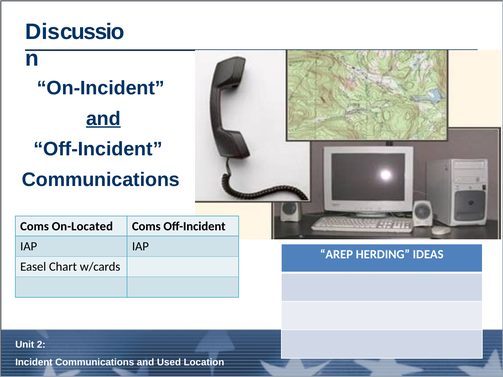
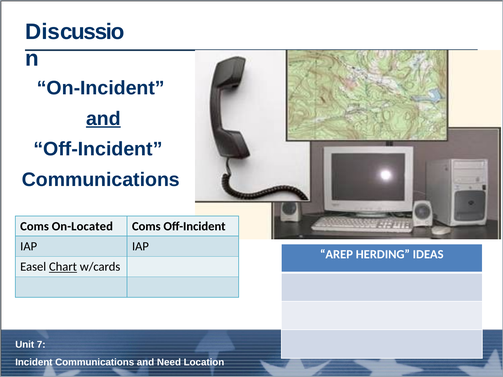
Chart underline: none -> present (63, 267)
2: 2 -> 7 (41, 345)
Used: Used -> Need (169, 363)
